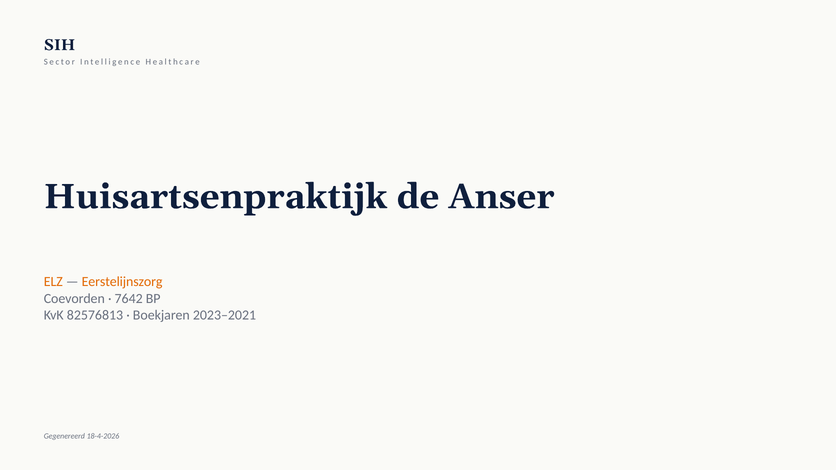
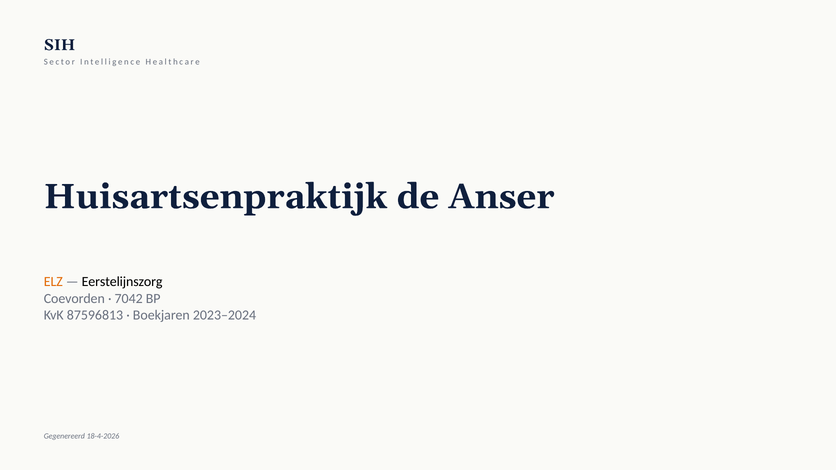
Eerstelijnszorg colour: orange -> black (122, 282)
7642: 7642 -> 7042 (129, 299)
82576813: 82576813 -> 87596813 (95, 315)
2023–2021: 2023–2021 -> 2023–2024 (225, 315)
